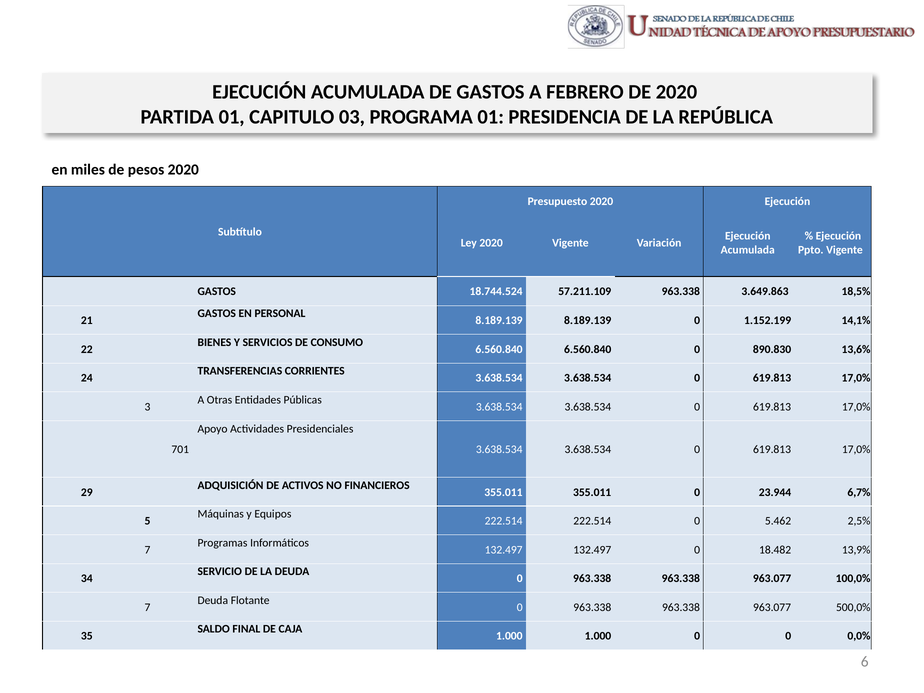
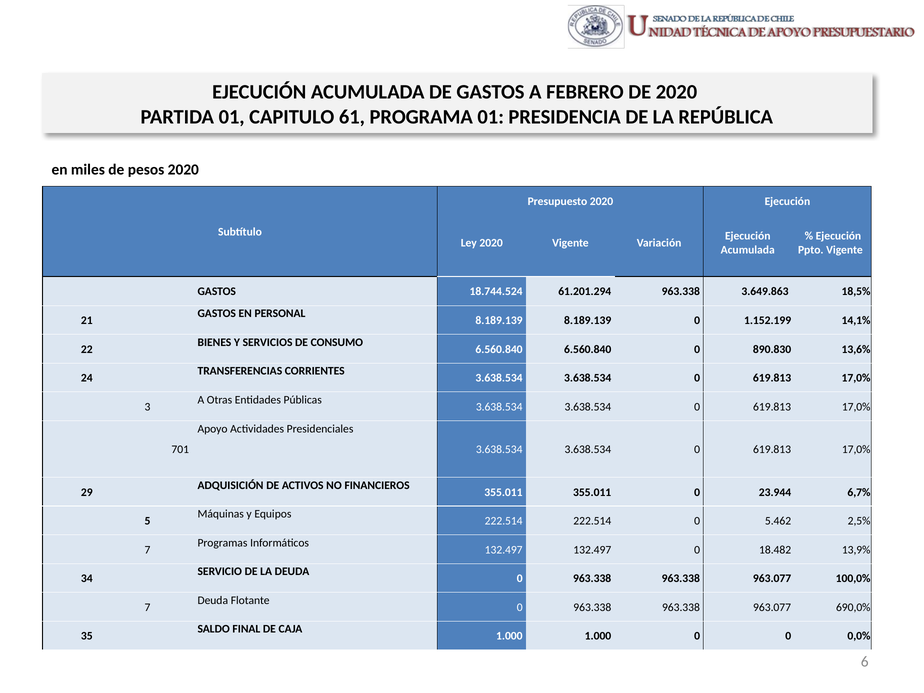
03: 03 -> 61 (352, 117)
57.211.109: 57.211.109 -> 61.201.294 (585, 292)
500,0%: 500,0% -> 690,0% (853, 607)
